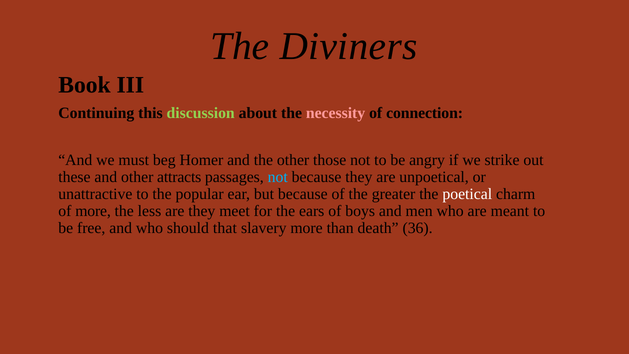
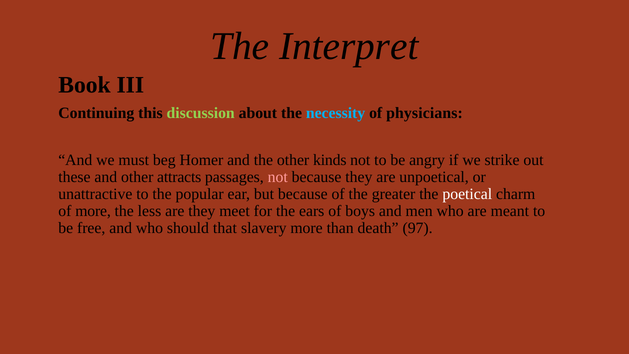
Diviners: Diviners -> Interpret (349, 46)
necessity colour: pink -> light blue (336, 113)
connection: connection -> physicians (425, 113)
those: those -> kinds (330, 160)
not colour: light blue -> pink (278, 177)
36: 36 -> 97 (418, 228)
